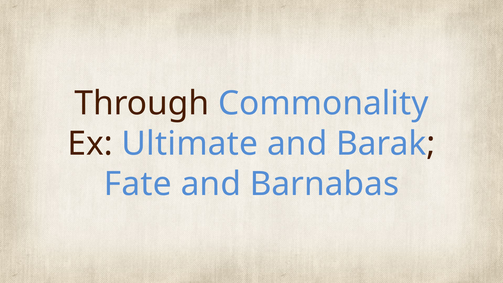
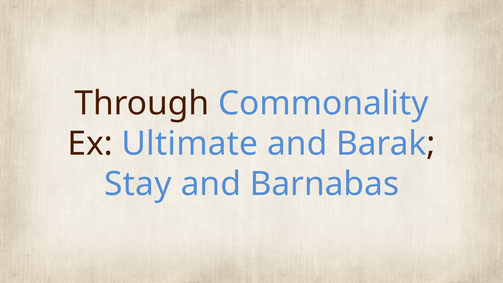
Fate: Fate -> Stay (138, 184)
